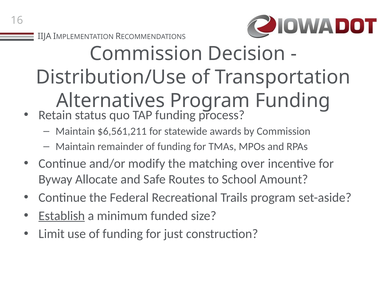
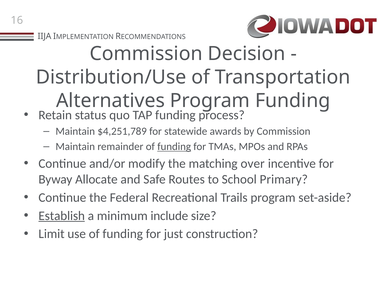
$6,561,211: $6,561,211 -> $4,251,789 (122, 131)
funding underline: none -> present (174, 146)
Amount: Amount -> Primary (284, 179)
funded: funded -> include (169, 215)
